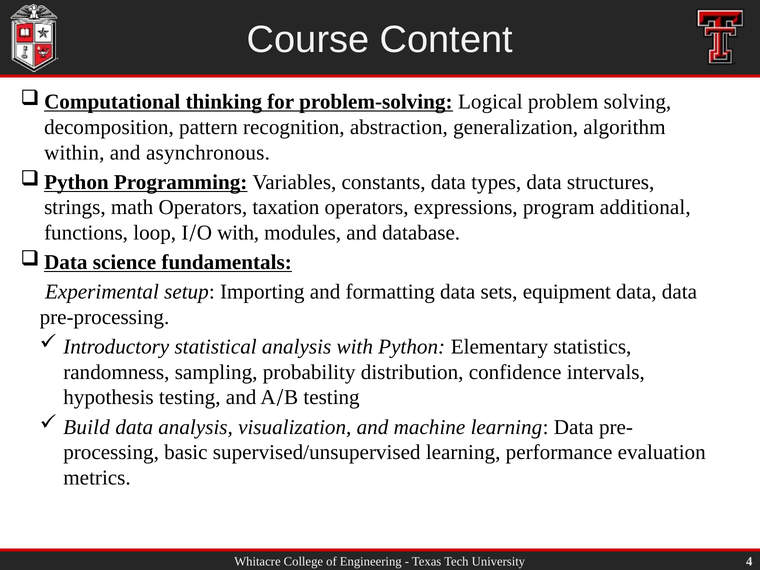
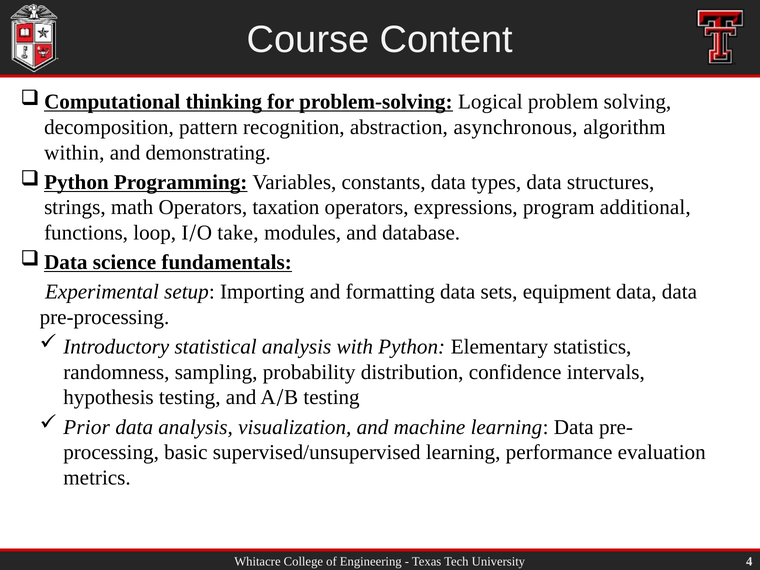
generalization: generalization -> asynchronous (516, 127)
asynchronous: asynchronous -> demonstrating (208, 153)
with: with -> take (238, 233)
Build: Build -> Prior (87, 427)
